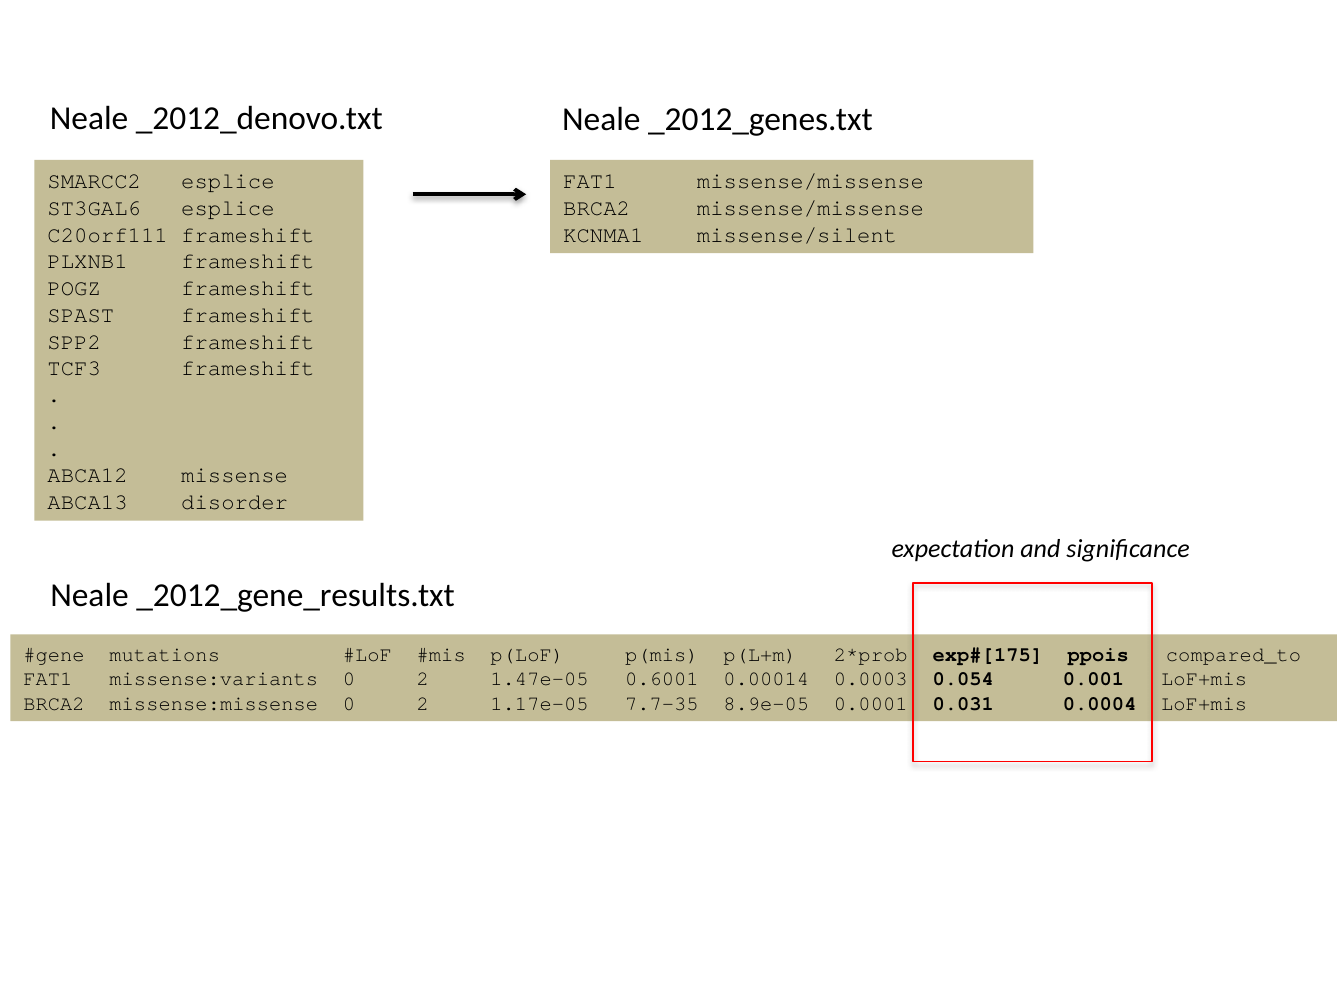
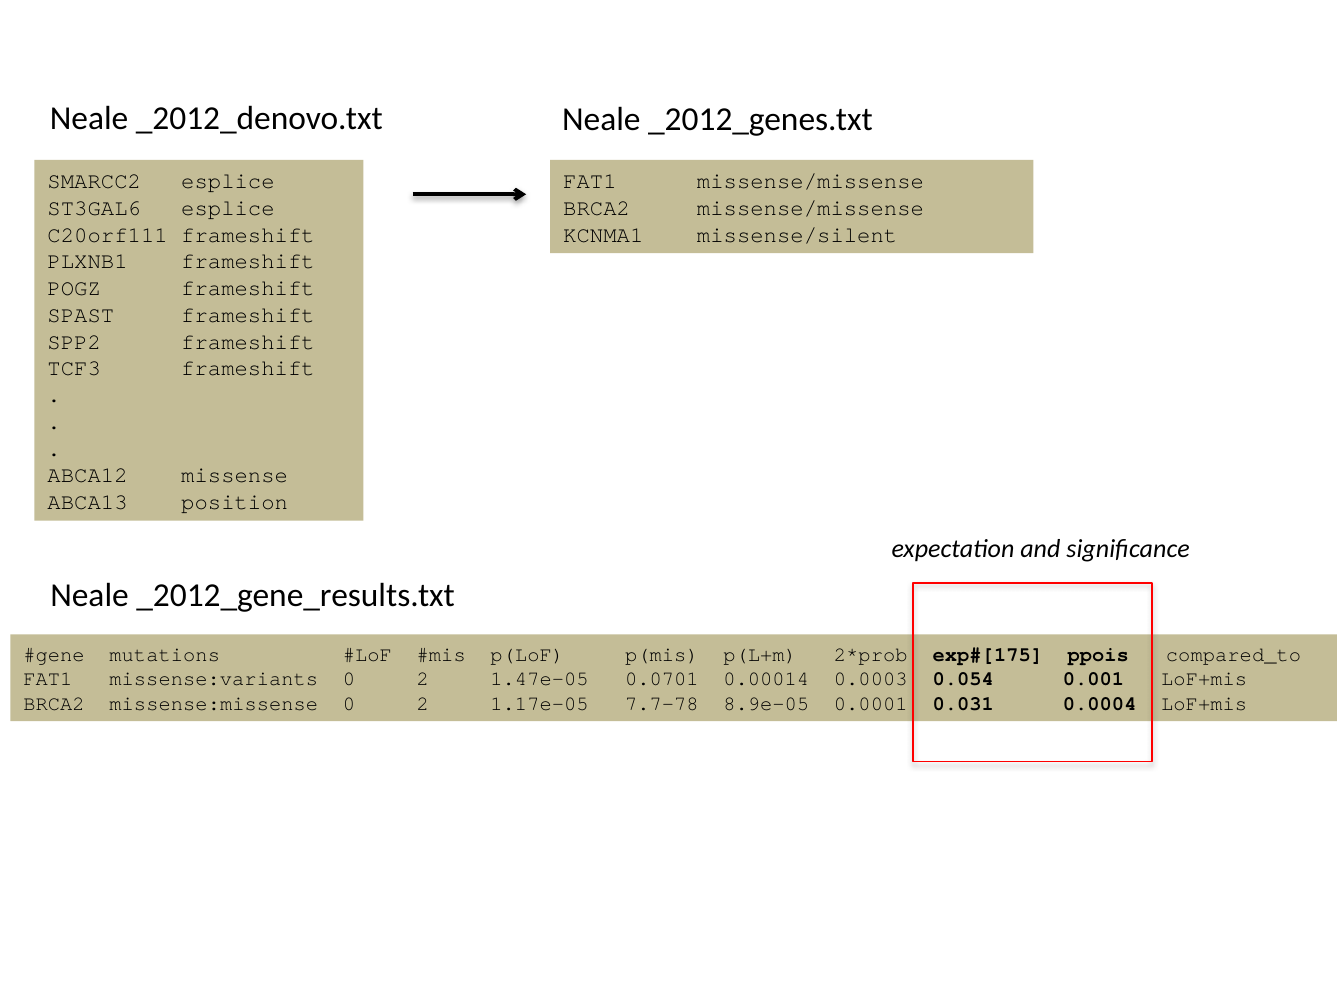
disorder: disorder -> position (235, 502)
0.6001: 0.6001 -> 0.0701 (662, 679)
7.7-35: 7.7-35 -> 7.7-78 (662, 704)
